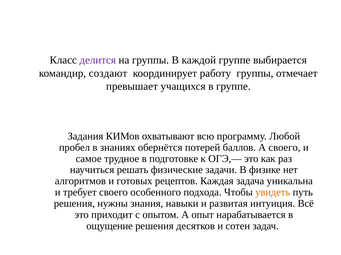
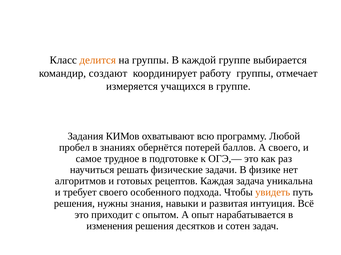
делится colour: purple -> orange (98, 60)
превышает: превышает -> измеряется (132, 86)
ощущение: ощущение -> изменения (110, 227)
